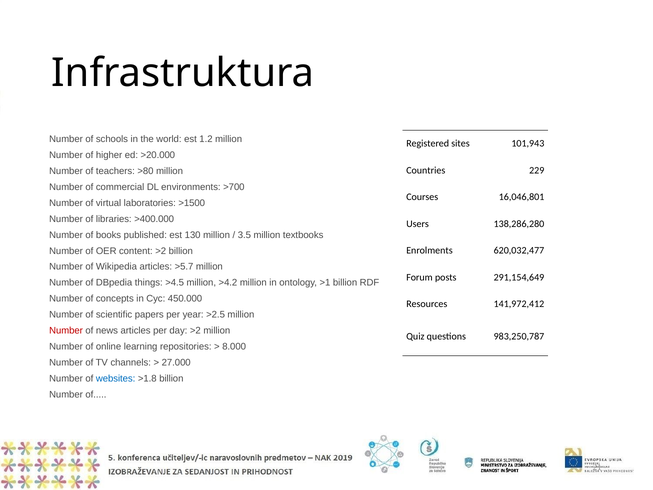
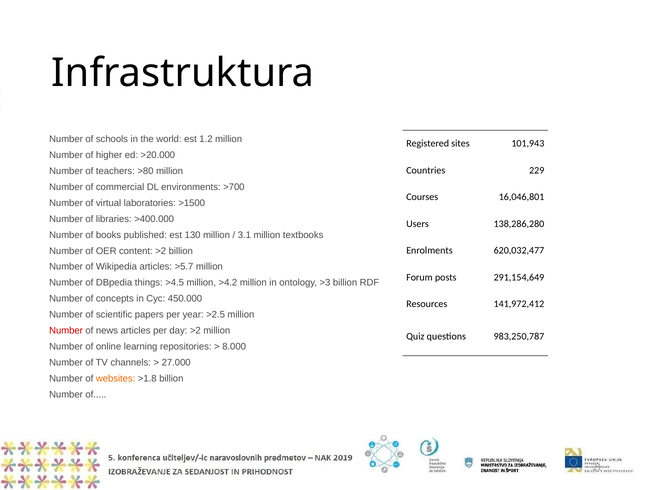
3.5: 3.5 -> 3.1 (244, 235)
>1: >1 -> >3 (325, 283)
websites colour: blue -> orange (116, 378)
